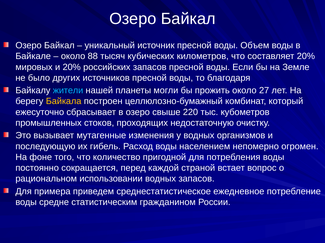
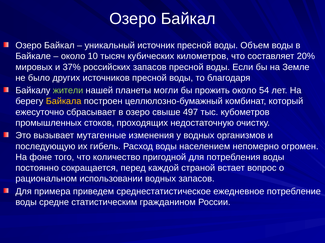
88: 88 -> 10 (93, 56)
и 20%: 20% -> 37% (72, 67)
жители colour: light blue -> light green (68, 91)
27: 27 -> 54 (264, 91)
220: 220 -> 497 (190, 112)
